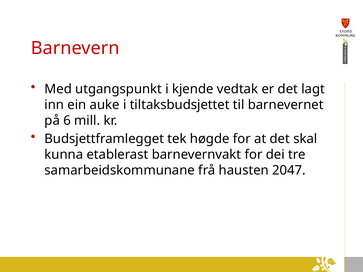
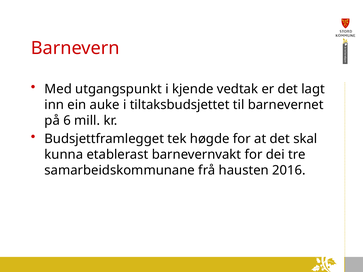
2047: 2047 -> 2016 (289, 170)
